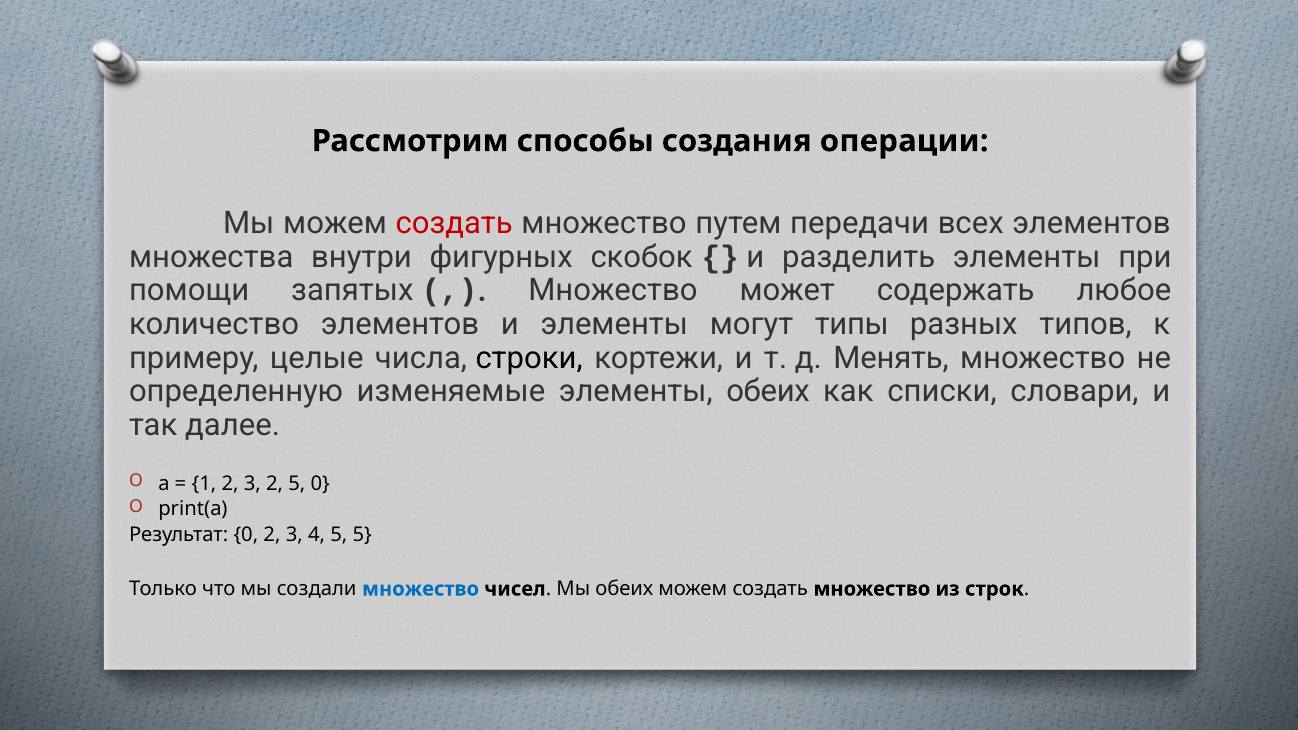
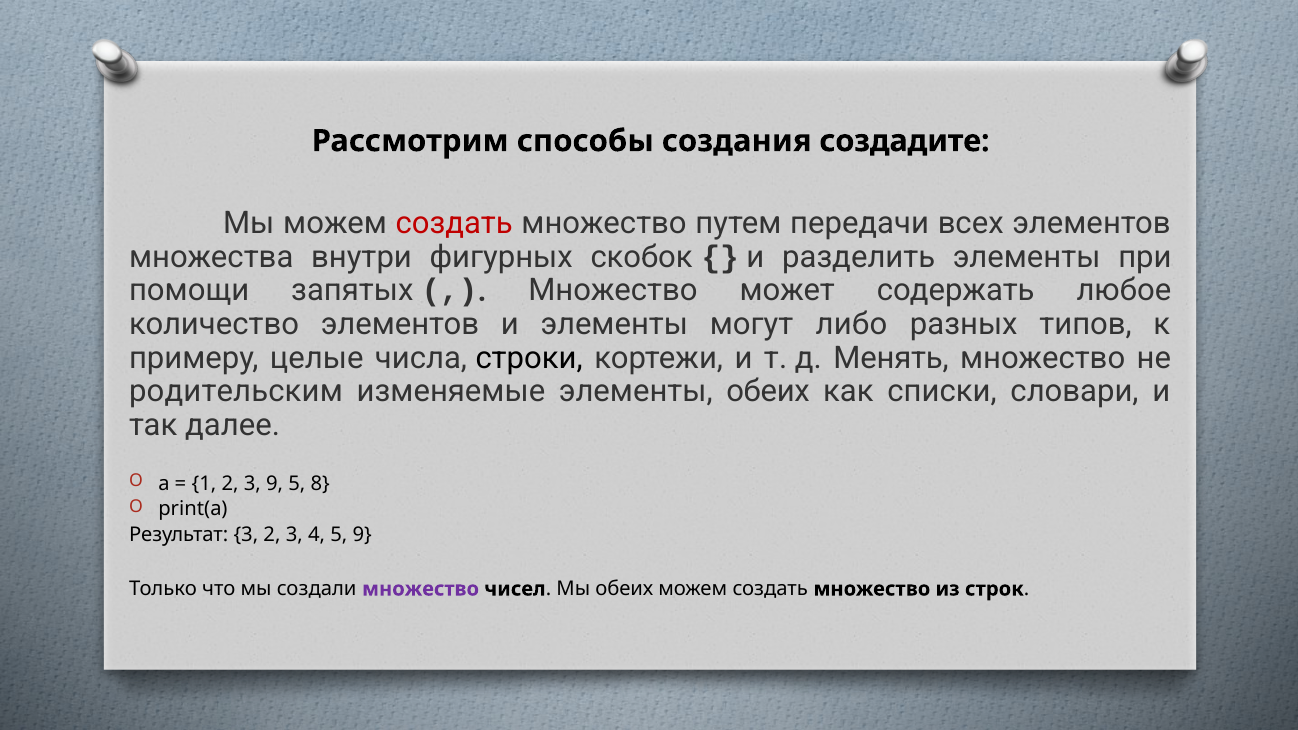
операции: операции -> создадите (904, 141)
типы: типы -> либо (851, 324)
определенную: определенную -> родительским (236, 391)
3 2: 2 -> 9 (275, 483)
5 0: 0 -> 8 (320, 483)
Результат 0: 0 -> 3 (246, 535)
5 5: 5 -> 9 (362, 535)
множество colour: blue -> purple (421, 589)
